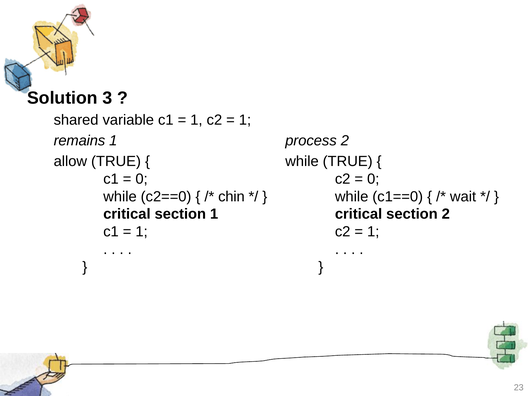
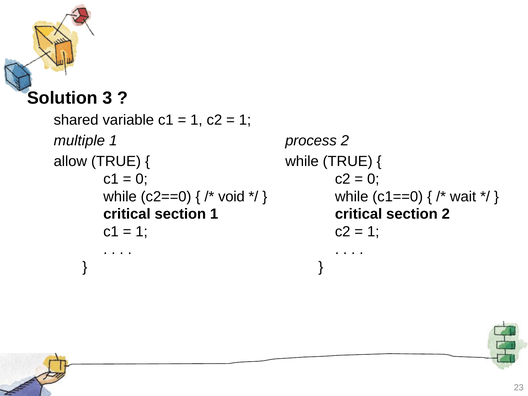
remains: remains -> multiple (79, 141)
chin: chin -> void (231, 197)
